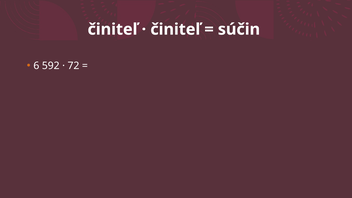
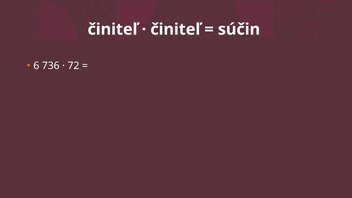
592: 592 -> 736 (51, 66)
